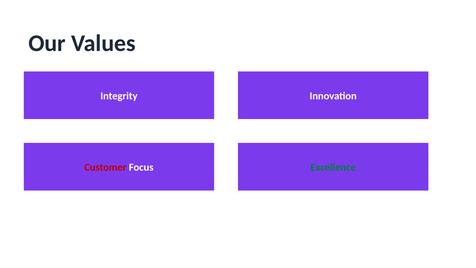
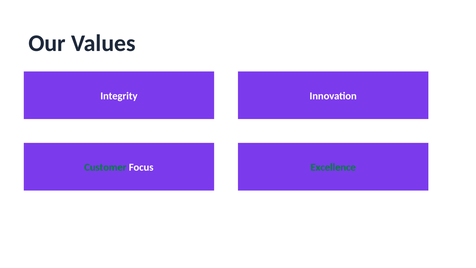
Customer colour: red -> green (105, 167)
